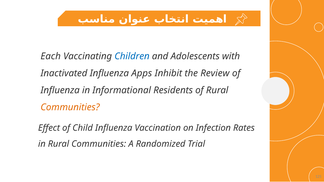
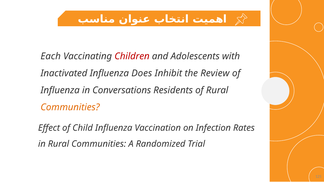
Children colour: blue -> red (132, 56)
Apps: Apps -> Does (142, 73)
Informational: Informational -> Conversations (122, 90)
